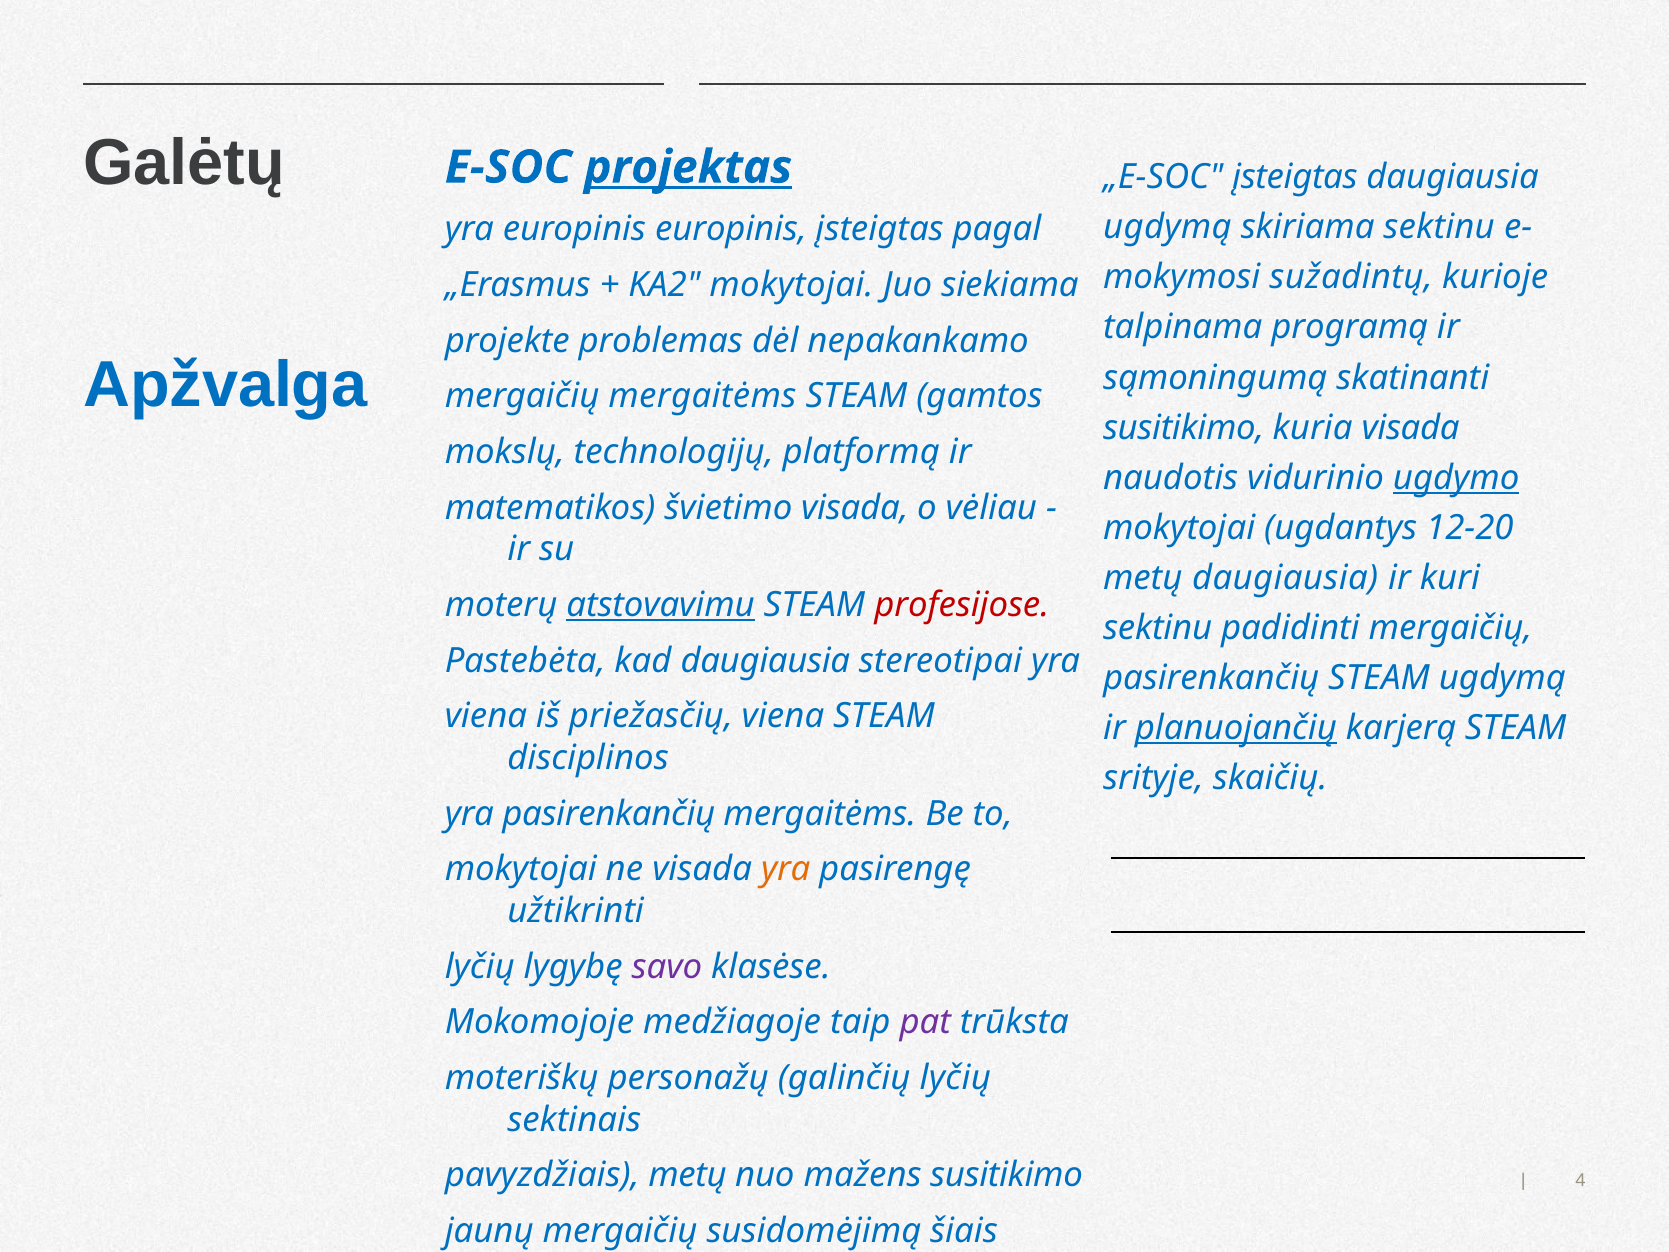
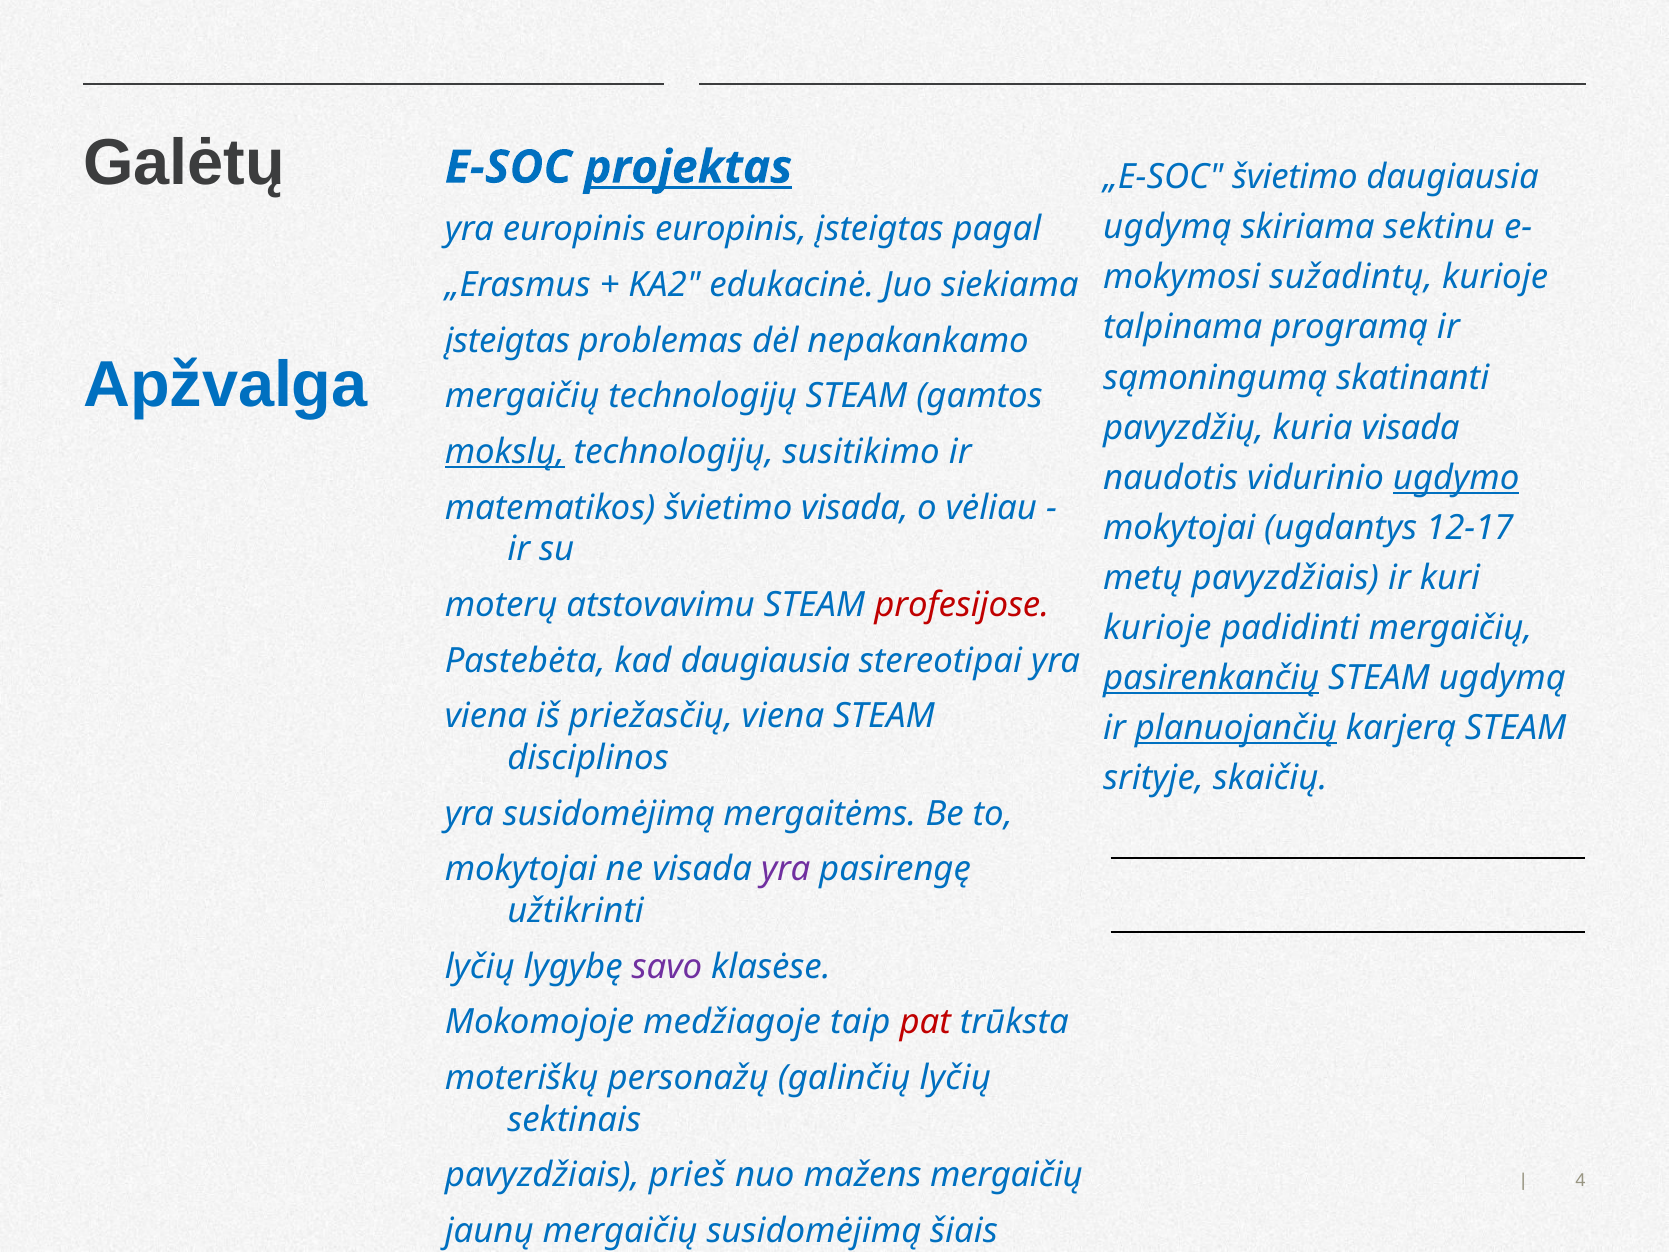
„E-SOC įsteigtas: įsteigtas -> švietimo (1295, 177)
KA2 mokytojai: mokytojai -> edukacinė (792, 285)
projekte: projekte -> įsteigtas (507, 340)
mergaičių mergaitėms: mergaitėms -> technologijų (703, 396)
susitikimo: susitikimo -> pavyzdžių (1184, 428)
mokslų underline: none -> present (505, 452)
platformą: platformą -> susitikimo (861, 452)
12-20: 12-20 -> 12-17 (1470, 528)
metų daugiausia: daugiausia -> pavyzdžiais (1285, 578)
atstovavimu underline: present -> none (661, 605)
sektinu: sektinu -> kurioje (1157, 628)
pasirenkančių underline: none -> present (1211, 678)
yra pasirenkančių: pasirenkančių -> susidomėjimą (609, 814)
yra colour: orange -> purple (786, 869)
pat colour: purple -> red (925, 1022)
pavyzdžiais metų: metų -> prieš (687, 1175)
mažens susitikimo: susitikimo -> mergaičių (1006, 1175)
